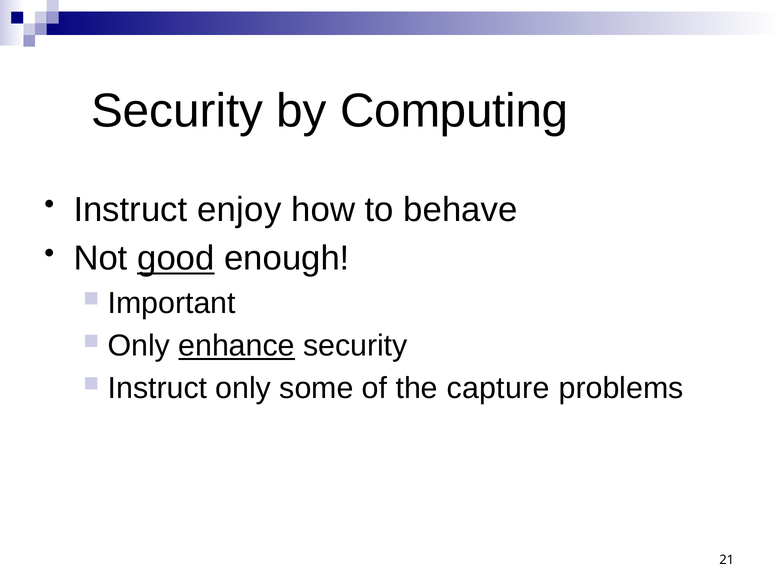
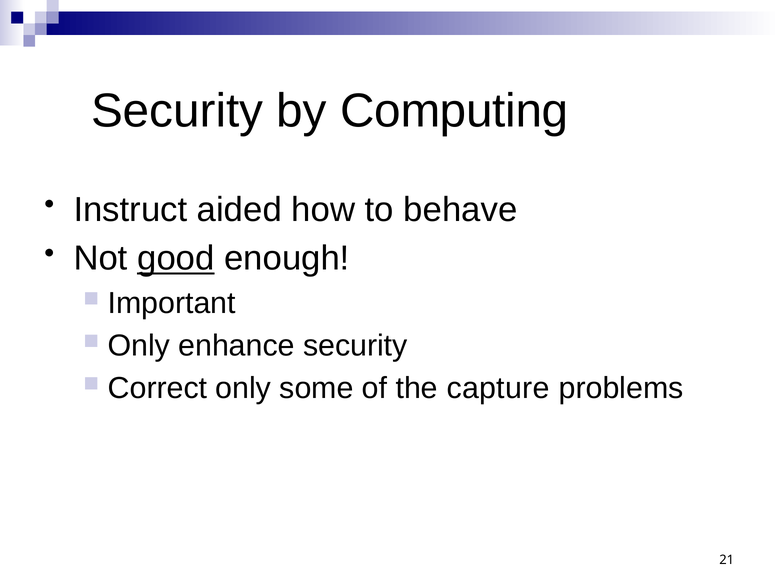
enjoy: enjoy -> aided (239, 210)
enhance underline: present -> none (237, 346)
Instruct: Instruct -> Correct (157, 388)
